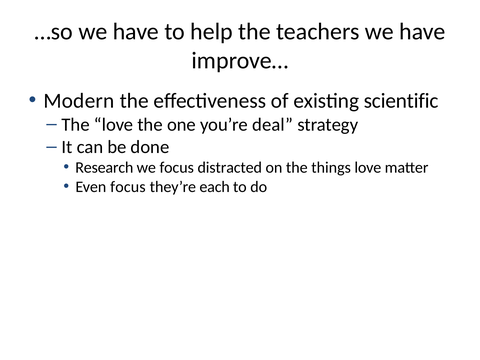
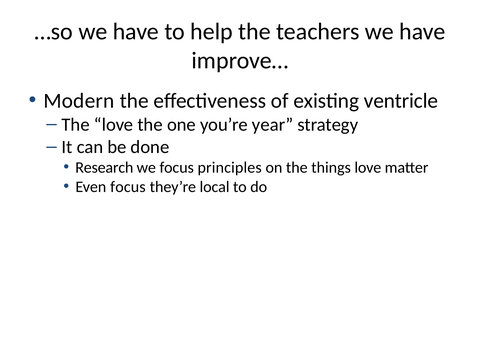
scientific: scientific -> ventricle (401, 101)
deal: deal -> year (273, 125)
distracted: distracted -> principles (230, 168)
each: each -> local (215, 187)
